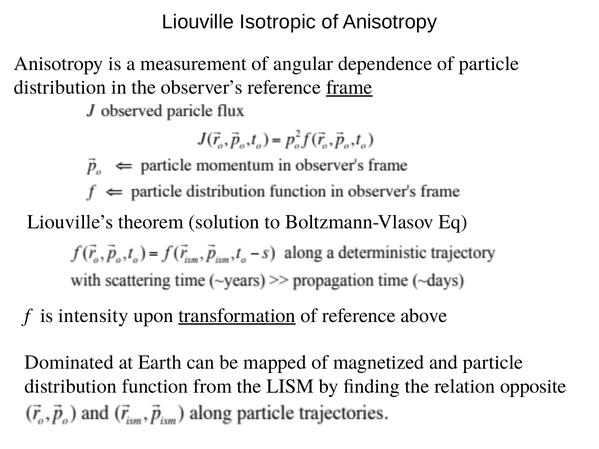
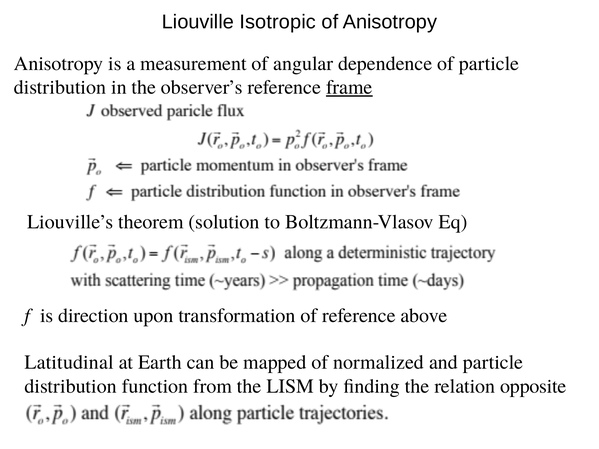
intensity: intensity -> direction (93, 316)
transformation underline: present -> none (237, 316)
Dominated: Dominated -> Latitudinal (69, 363)
magnetized: magnetized -> normalized (379, 363)
